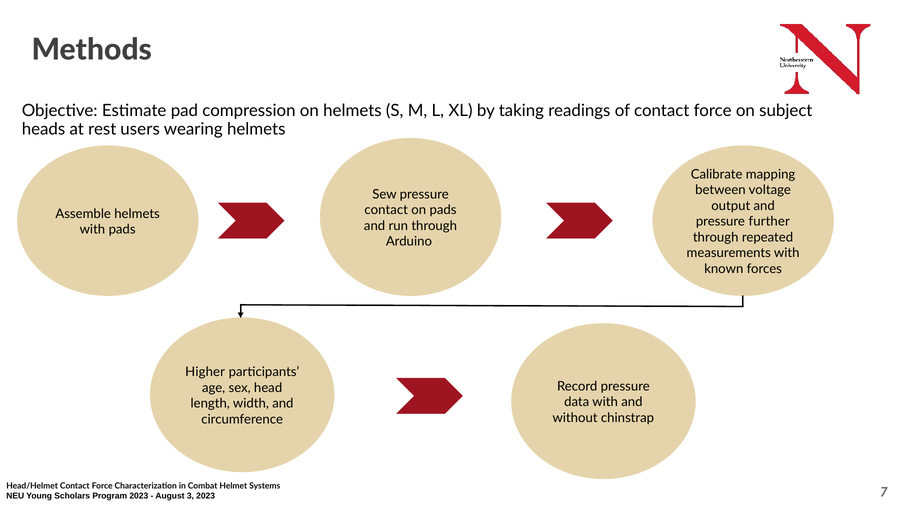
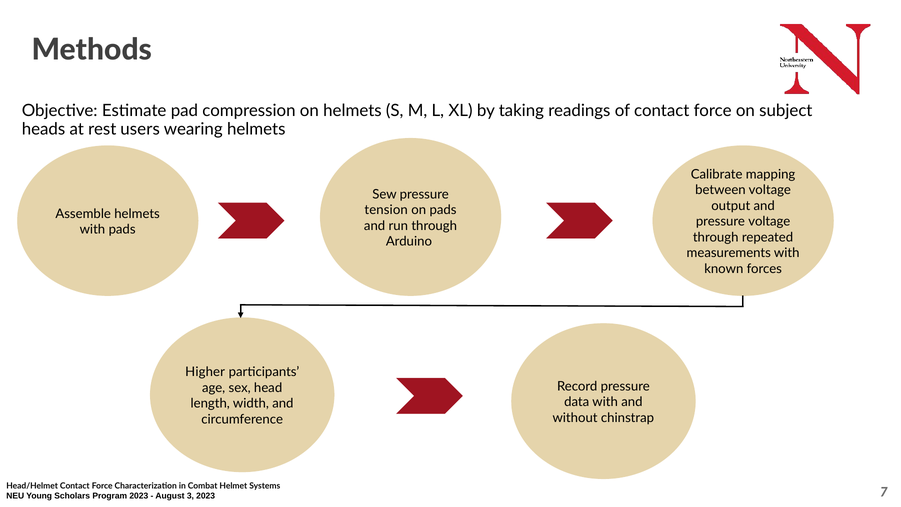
contact: contact -> tension (386, 210)
pressure further: further -> voltage (769, 221)
